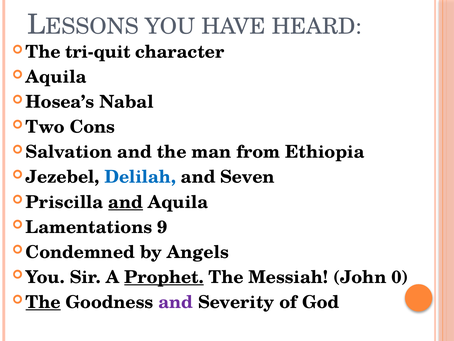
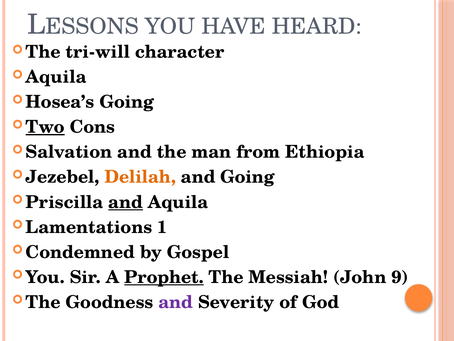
tri-quit: tri-quit -> tri-will (98, 52)
Hosea’s Nabal: Nabal -> Going (127, 102)
Two underline: none -> present (45, 127)
Delilah colour: blue -> orange (140, 177)
and Seven: Seven -> Going (247, 177)
9: 9 -> 1 (162, 227)
Angels: Angels -> Gospel (198, 252)
0: 0 -> 9 (400, 277)
The underline: present -> none (43, 302)
